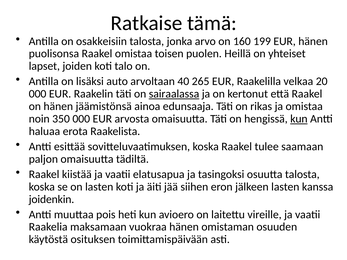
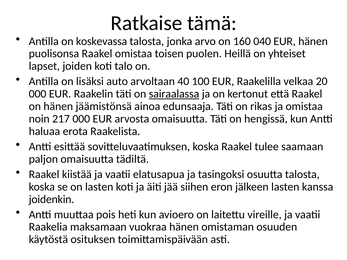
osakkeisiin: osakkeisiin -> koskevassa (102, 41)
199: 199 -> 040 (262, 41)
265: 265 -> 100 (201, 81)
350: 350 -> 217 (61, 119)
kun underline: present -> none (299, 119)
